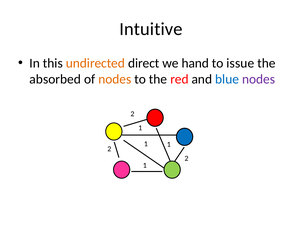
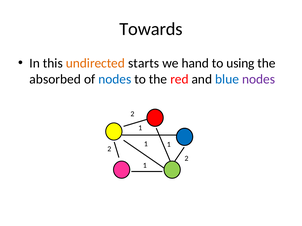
Intuitive: Intuitive -> Towards (151, 29)
direct: direct -> starts (144, 63)
issue: issue -> using (240, 63)
nodes colour: orange -> blue (115, 79)
